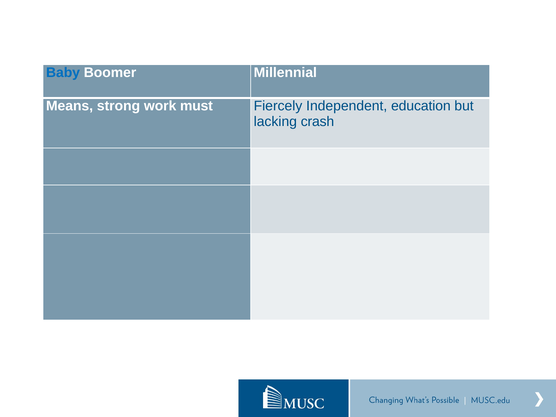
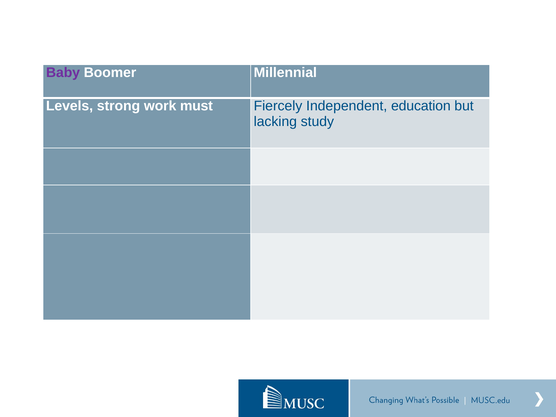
Baby colour: blue -> purple (63, 73)
Means: Means -> Levels (70, 106)
crash: crash -> study (317, 122)
